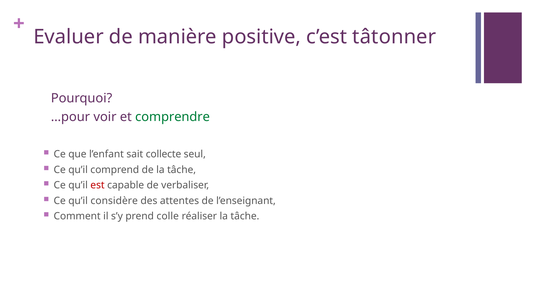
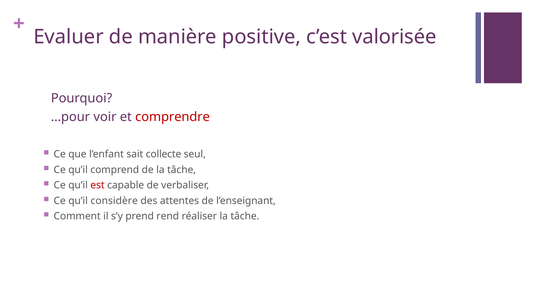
tâtonner: tâtonner -> valorisée (394, 37)
comprendre colour: green -> red (173, 117)
colle: colle -> rend (168, 216)
